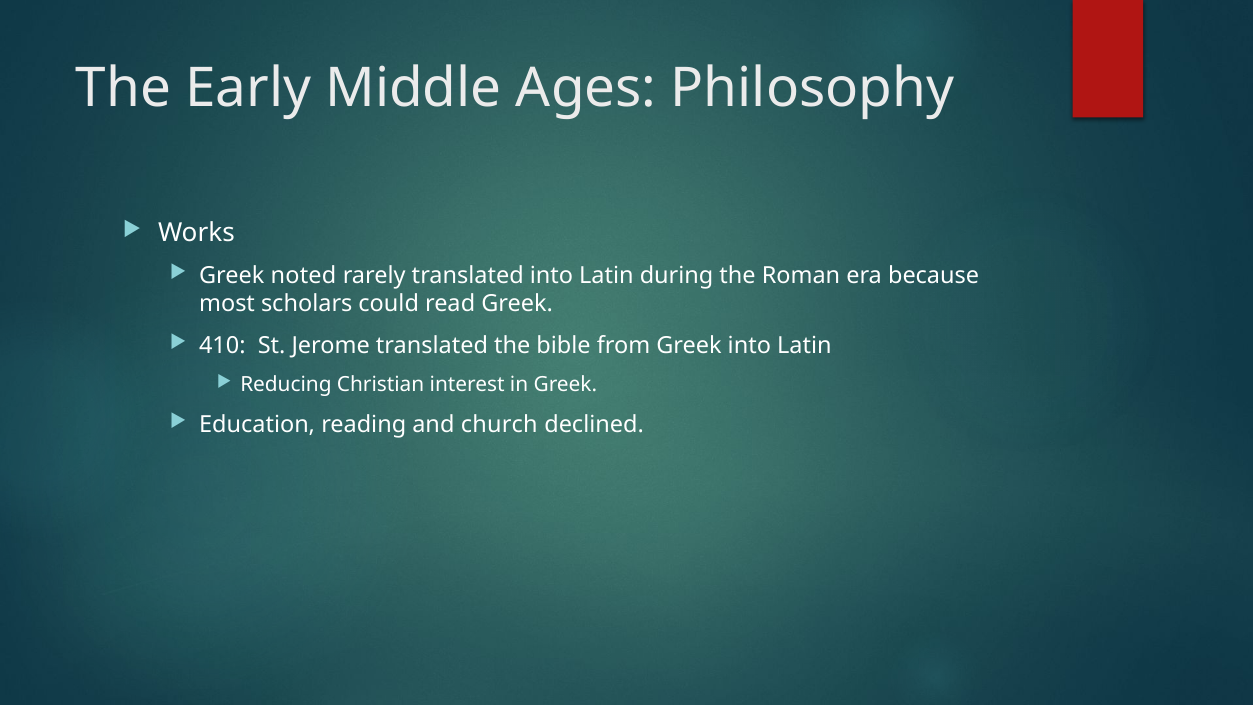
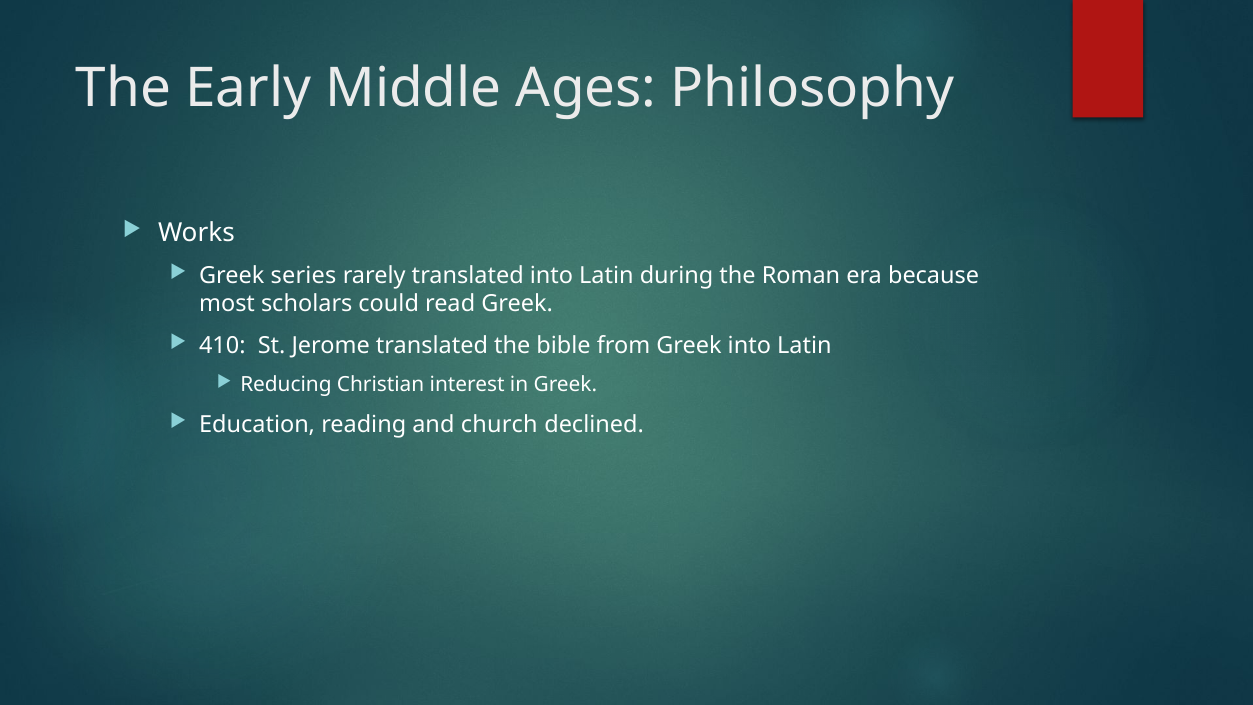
noted: noted -> series (304, 276)
